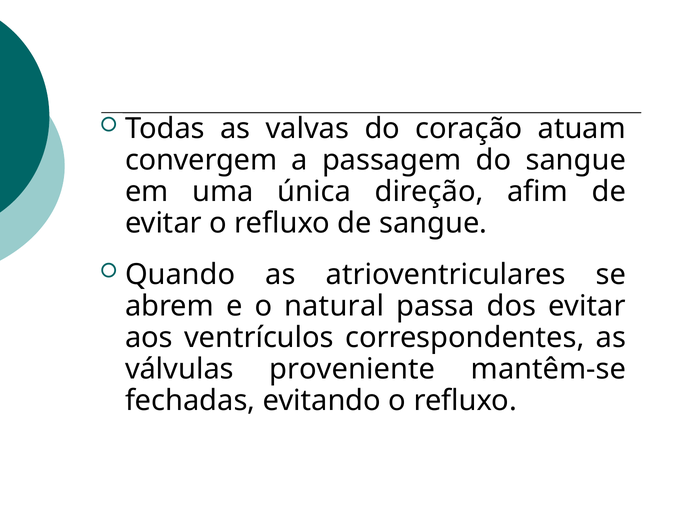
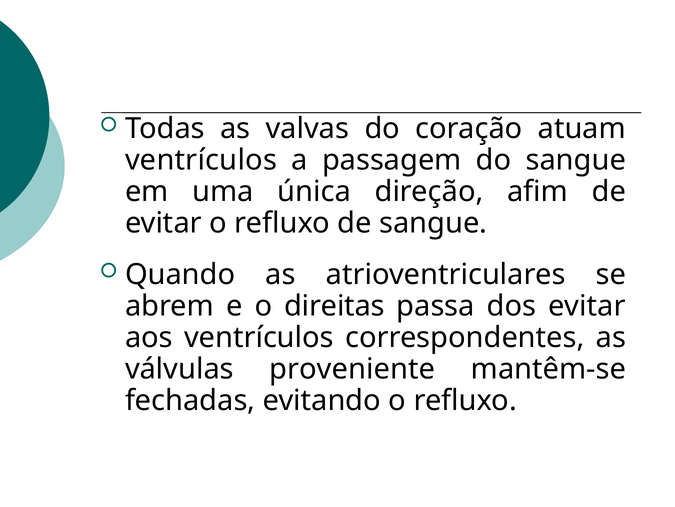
convergem: convergem -> ventrículos (201, 160)
natural: natural -> direitas (334, 306)
